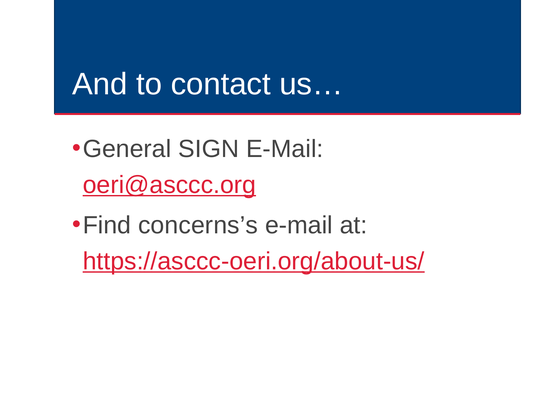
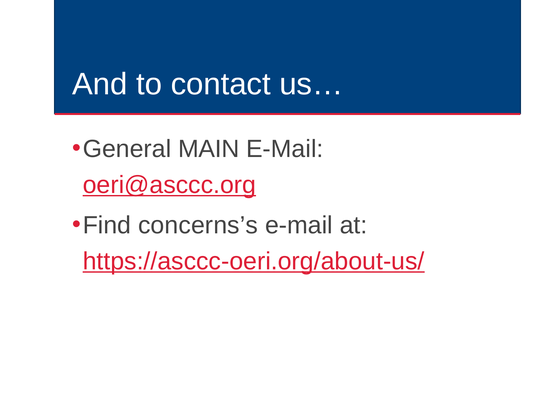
SIGN: SIGN -> MAIN (209, 149)
